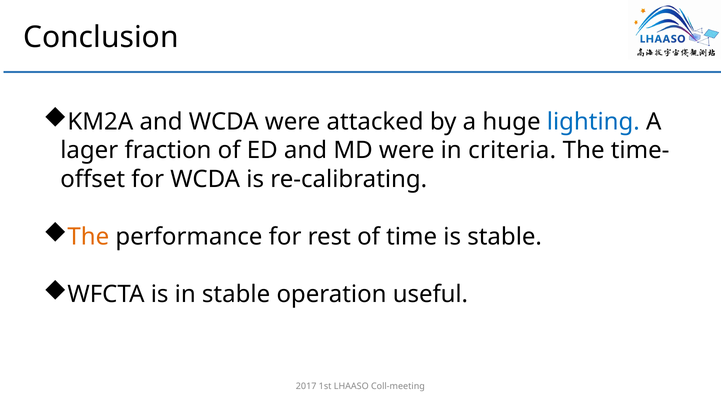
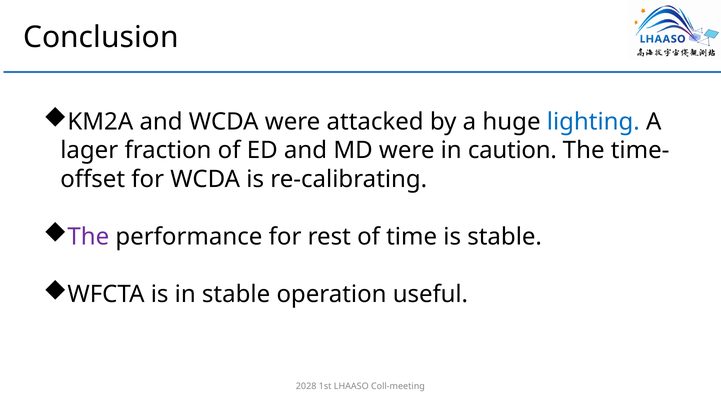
criteria: criteria -> caution (512, 151)
The colour: orange -> purple (88, 237)
2017: 2017 -> 2028 (306, 387)
